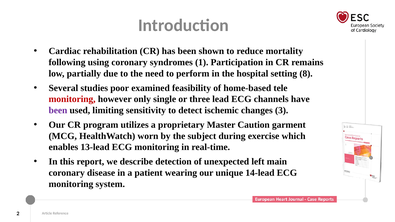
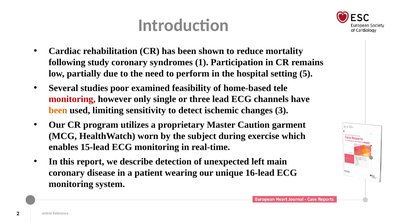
using: using -> study (98, 62)
8: 8 -> 5 (306, 74)
been colour: purple -> orange (58, 110)
13-lead: 13-lead -> 15-lead (95, 147)
14-lead: 14-lead -> 16-lead (260, 173)
